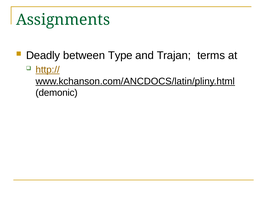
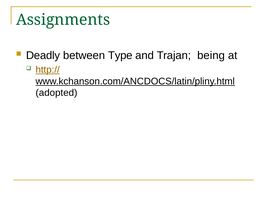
terms: terms -> being (211, 56)
demonic: demonic -> adopted (56, 93)
